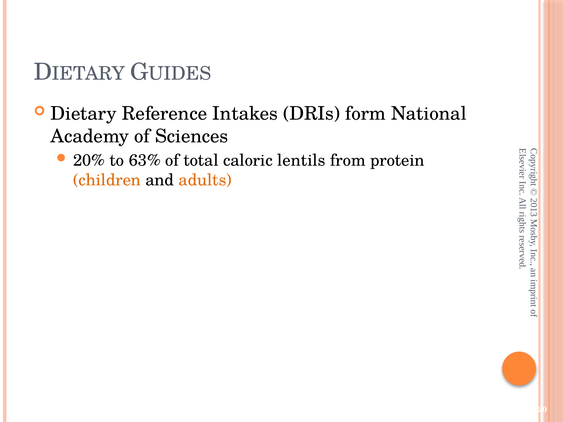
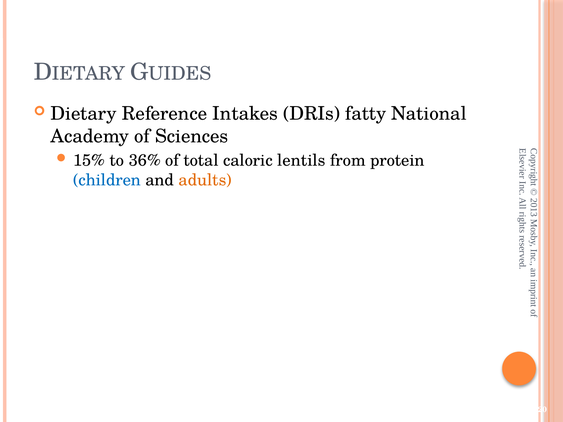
form: form -> fatty (366, 114)
20%: 20% -> 15% (89, 161)
63%: 63% -> 36% (145, 161)
children colour: orange -> blue (107, 180)
